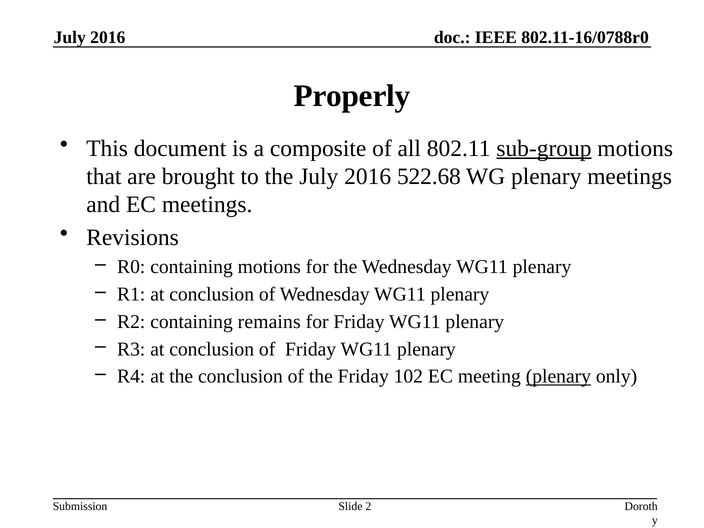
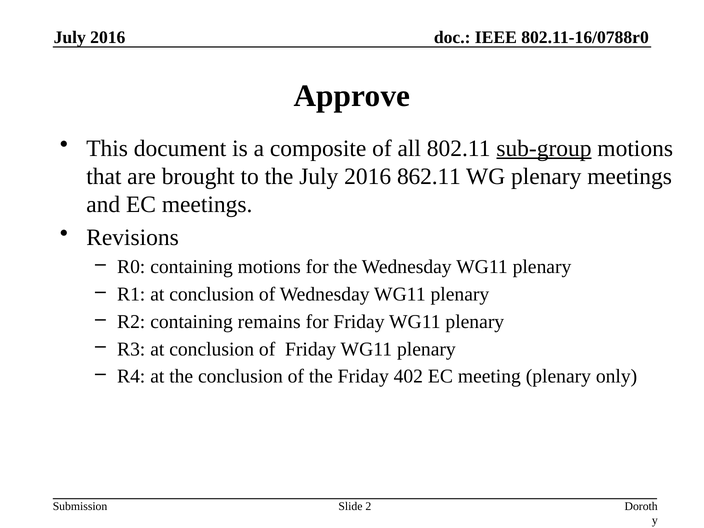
Properly: Properly -> Approve (352, 96)
522.68: 522.68 -> 862.11 (429, 177)
102: 102 -> 402 (408, 377)
plenary underline: present -> none (558, 377)
